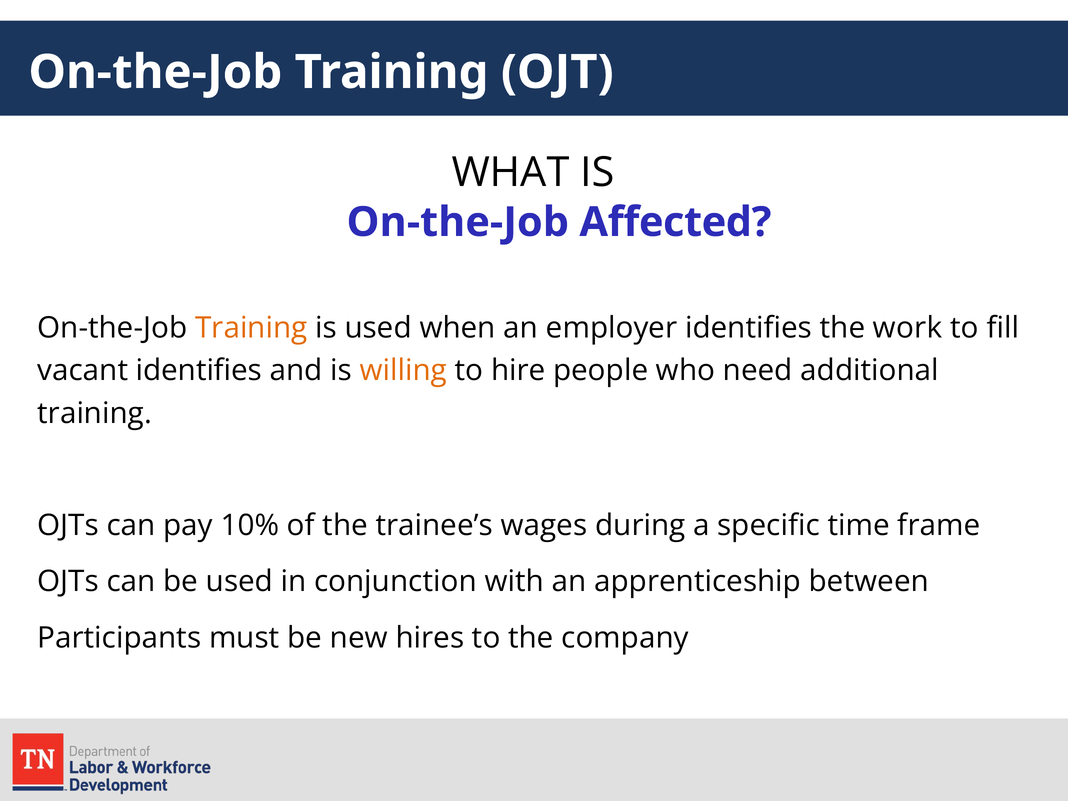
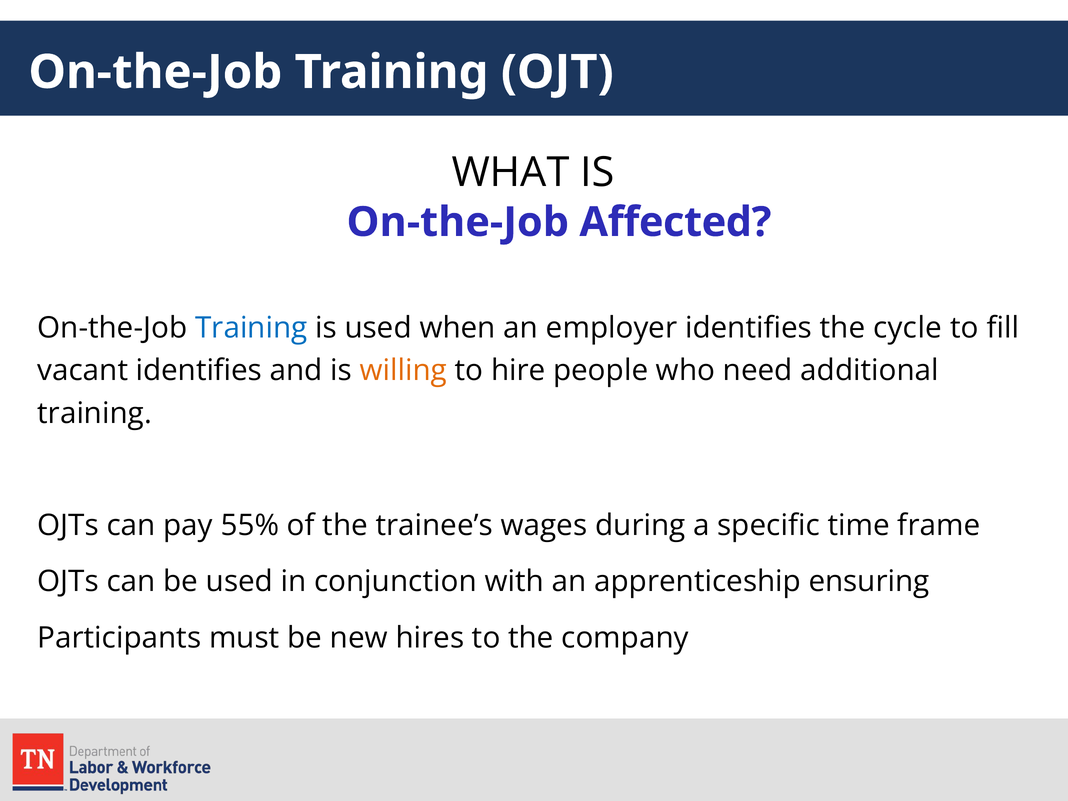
Training colour: orange -> blue (251, 328)
work: work -> cycle (908, 328)
10%: 10% -> 55% (250, 526)
between: between -> ensuring (869, 582)
